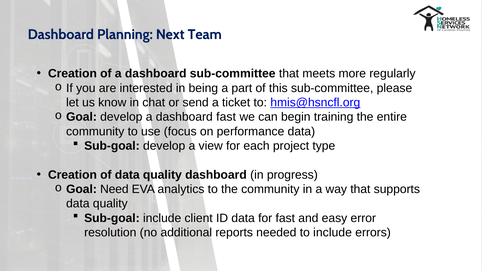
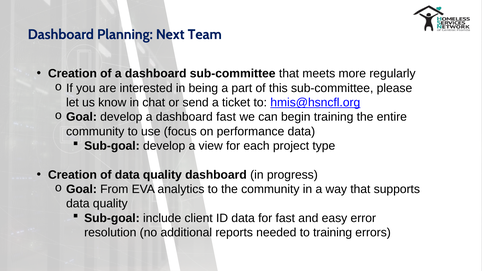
Need: Need -> From (114, 189)
to include: include -> training (333, 233)
